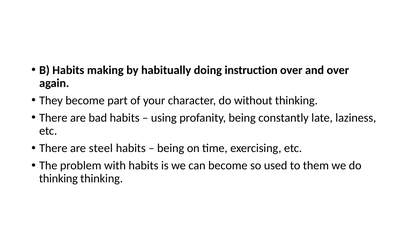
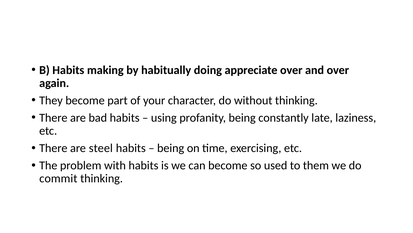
instruction: instruction -> appreciate (251, 70)
thinking: thinking -> commit (58, 178)
